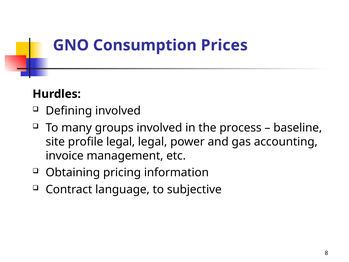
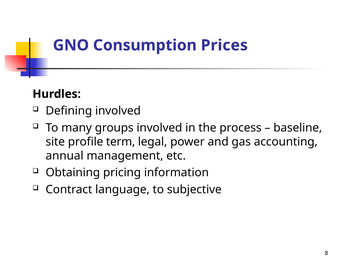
profile legal: legal -> term (121, 142)
invoice: invoice -> annual (65, 156)
